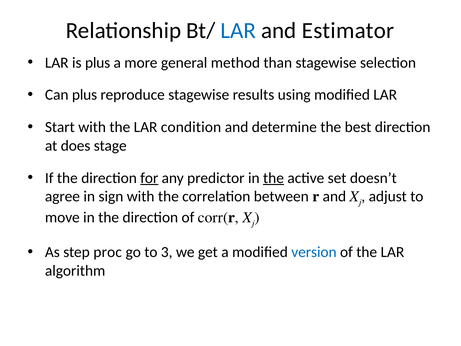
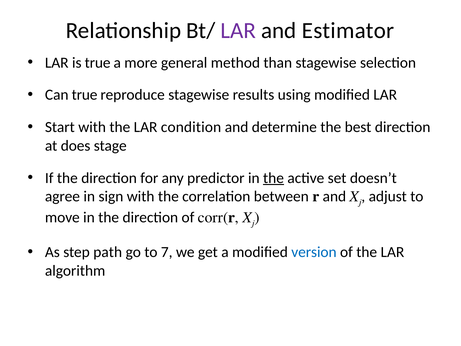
LAR colour: blue -> purple (238, 30)
is plus: plus -> true (98, 63)
Can plus: plus -> true (85, 95)
for underline: present -> none (149, 178)
proc: proc -> path (108, 252)
3: 3 -> 7 (167, 252)
